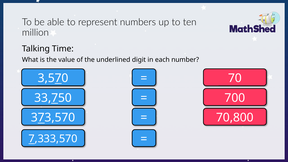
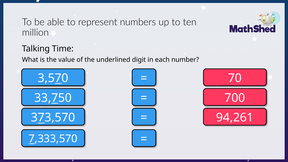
70,800: 70,800 -> 94,261 (235, 118)
